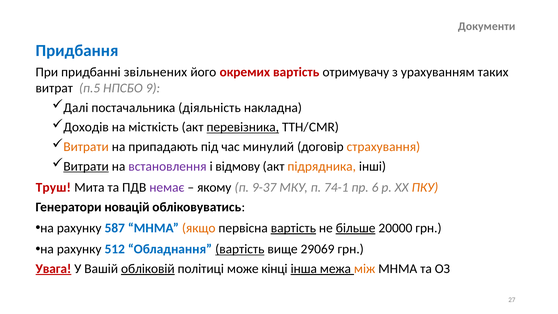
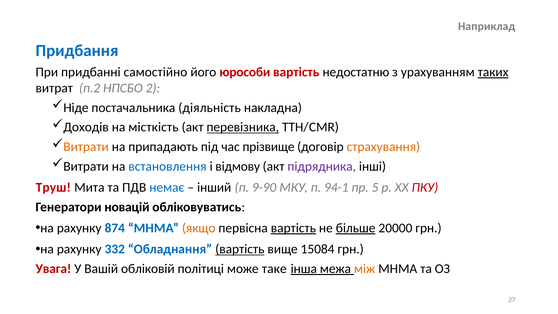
Документи: Документи -> Наприклад (487, 26)
звільнених: звільнених -> самостійно (155, 72)
окремих: окремих -> юрособи (245, 72)
отримувачу: отримувачу -> недостатню (356, 72)
таких underline: none -> present (493, 72)
п.5: п.5 -> п.2 (90, 88)
9: 9 -> 2 (153, 88)
Далі: Далі -> Ніде (76, 108)
минулий: минулий -> прізвище (269, 147)
Витрати underline: present -> none (86, 166)
встановлення colour: purple -> blue (167, 166)
підрядника colour: orange -> purple (322, 166)
немає colour: purple -> blue (167, 187)
якому: якому -> інший (214, 187)
9-37: 9-37 -> 9-90 (264, 187)
74-1: 74-1 -> 94-1 (336, 187)
6: 6 -> 5 (375, 187)
ПКУ colour: orange -> red (425, 187)
587: 587 -> 874 (115, 228)
512: 512 -> 332 (115, 249)
29069: 29069 -> 15084 (318, 249)
Увага underline: present -> none (53, 269)
обліковій underline: present -> none (148, 269)
кінці: кінці -> таке (274, 269)
